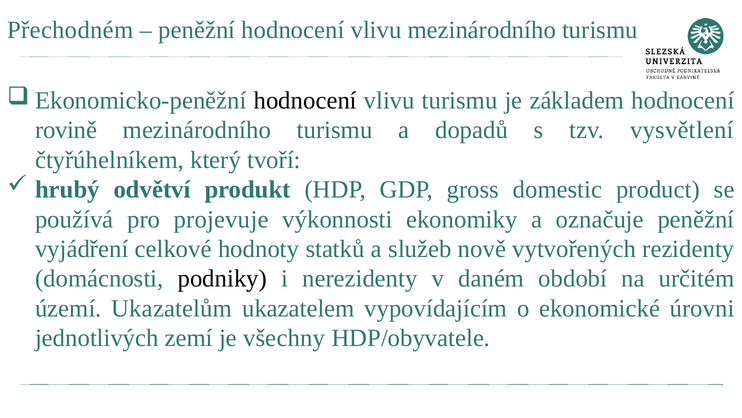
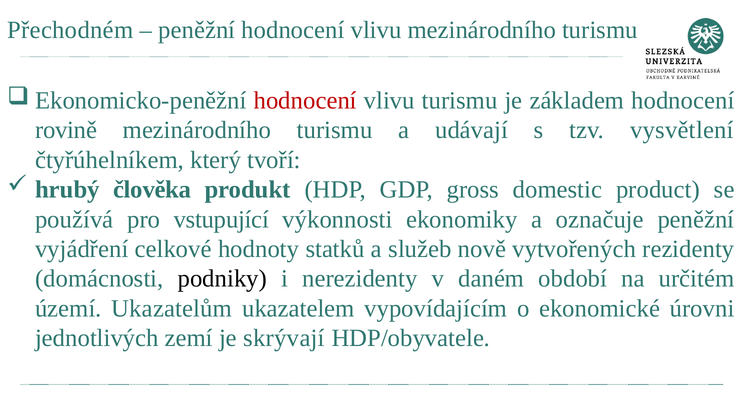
hodnocení colour: black -> red (305, 100)
dopadů: dopadů -> udávají (472, 130)
odvětví: odvětví -> člověka (152, 189)
projevuje: projevuje -> vstupující (221, 219)
všechny: všechny -> skrývají (284, 338)
